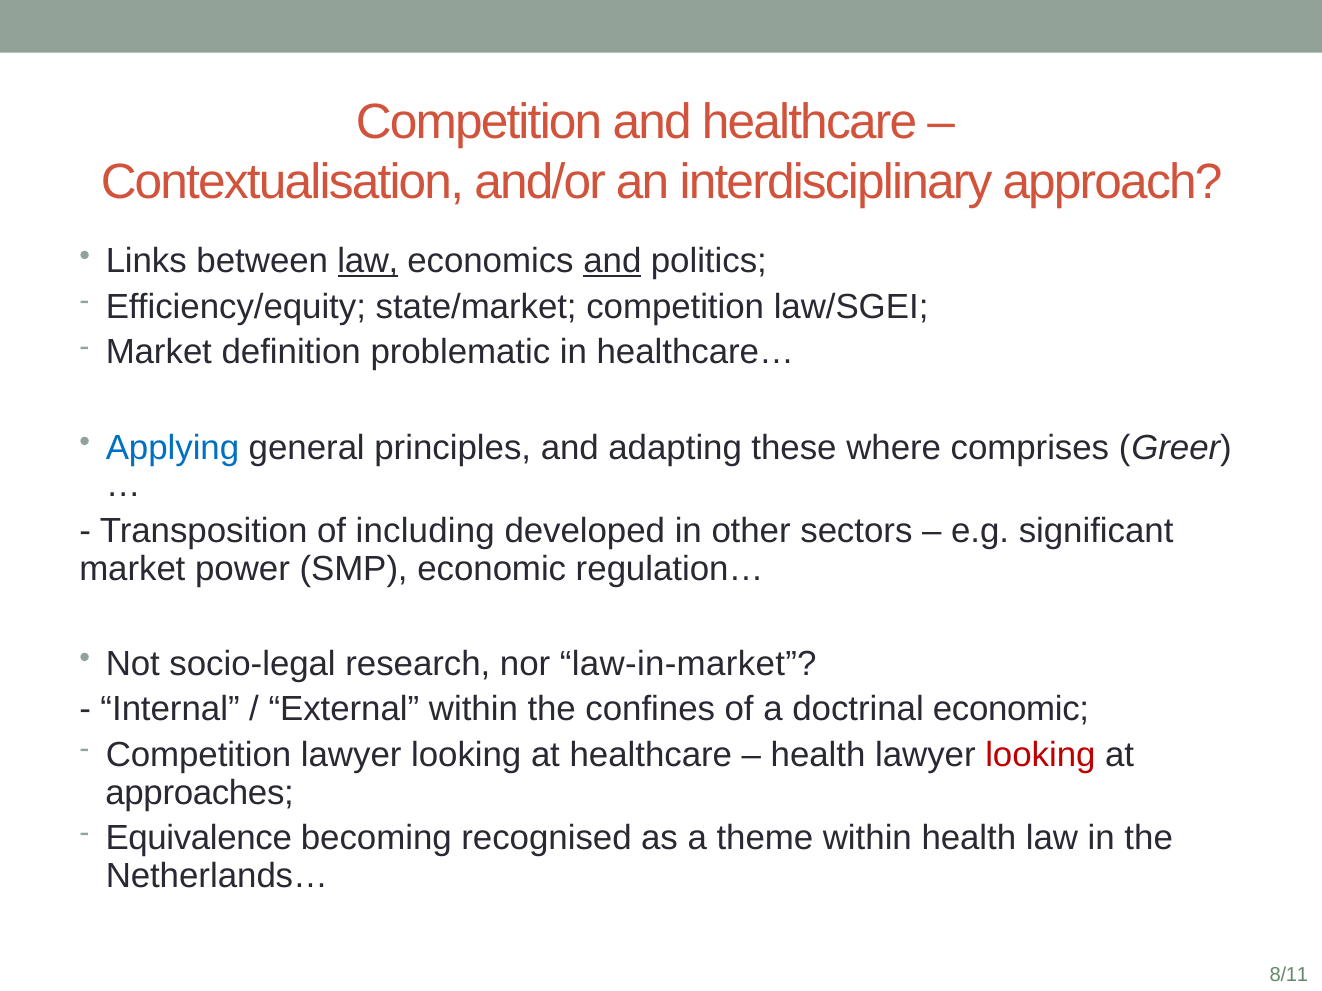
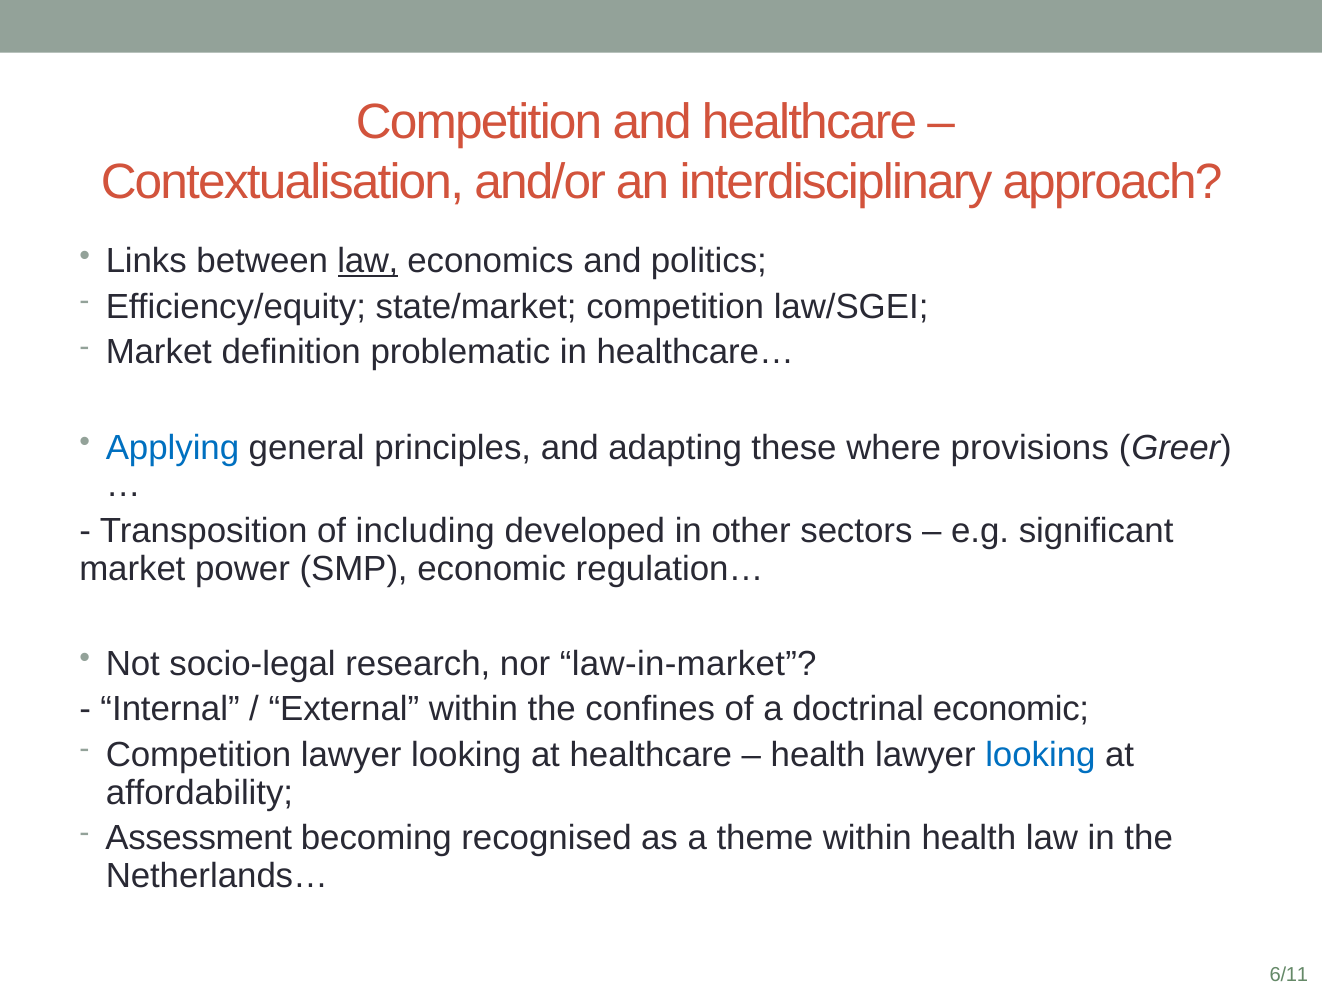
and underline: present -> none (612, 261)
comprises: comprises -> provisions (1030, 448)
looking colour: red -> blue (1040, 755)
approaches: approaches -> affordability (199, 793)
Equivalence: Equivalence -> Assessment (199, 839)
8/11: 8/11 -> 6/11 (1289, 975)
